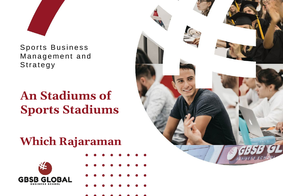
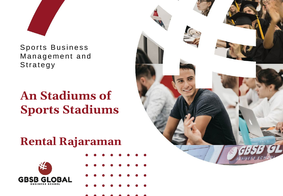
Which: Which -> Rental (38, 141)
